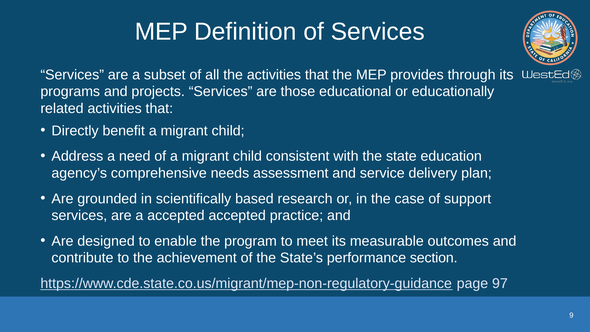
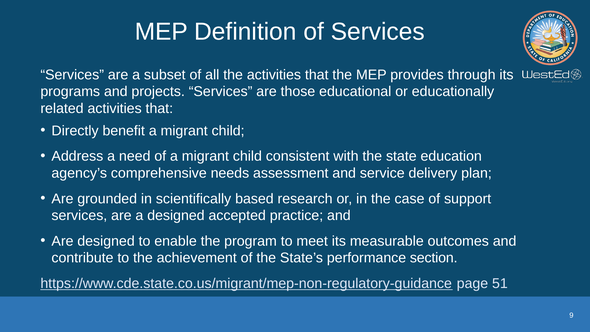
a accepted: accepted -> designed (176, 215)
97: 97 -> 51 (500, 283)
